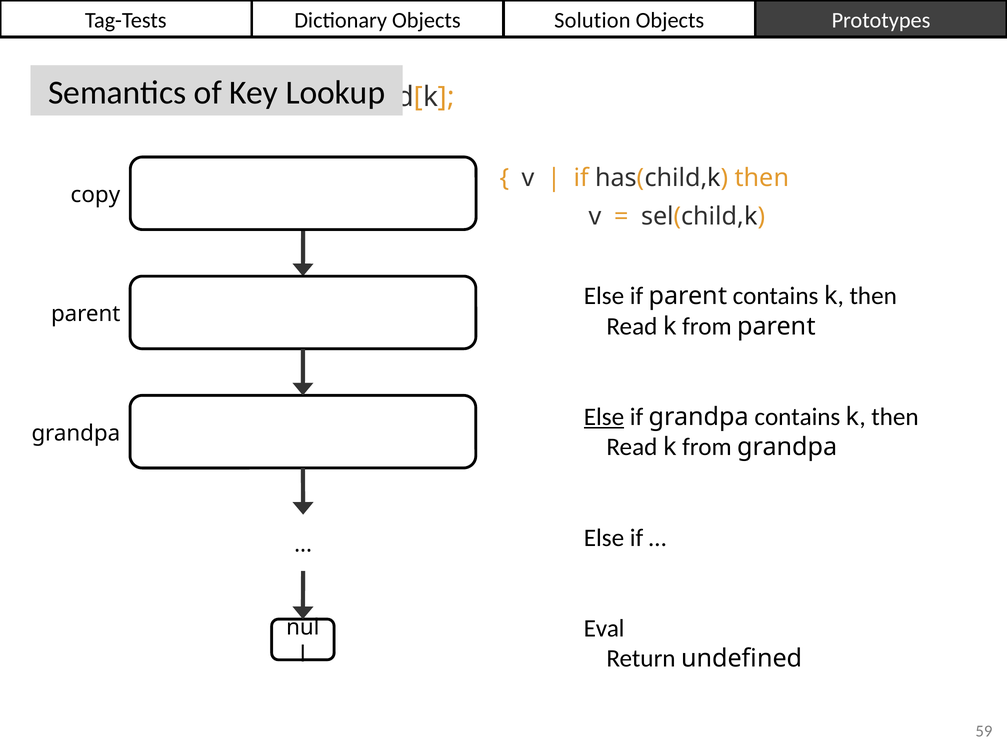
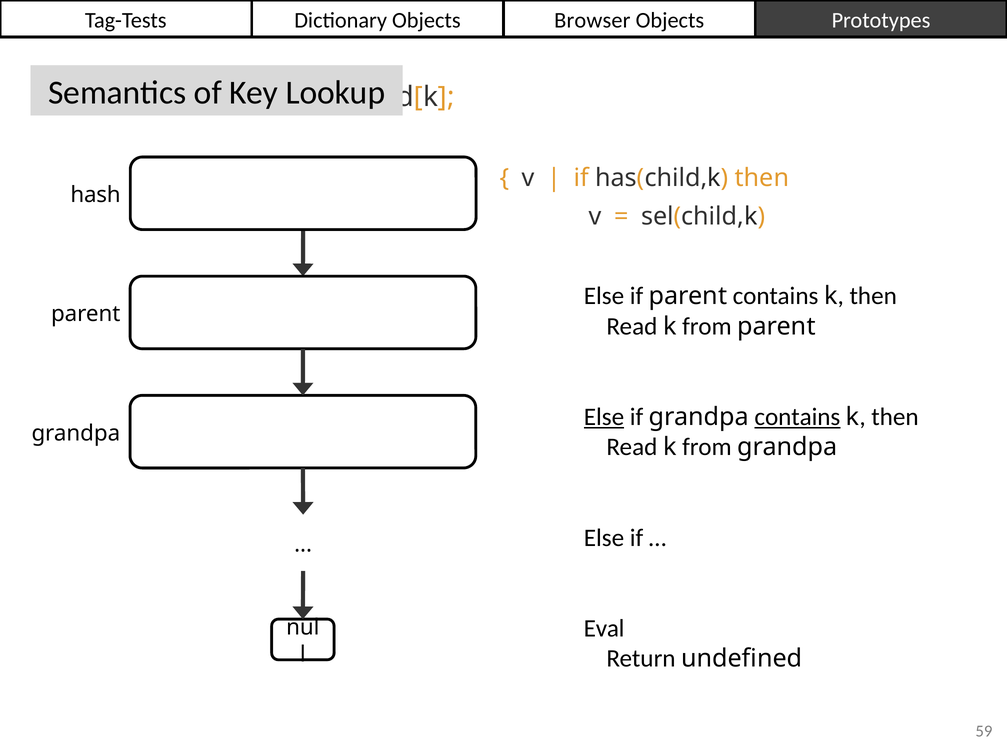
Solution: Solution -> Browser (592, 20)
copy: copy -> hash (96, 195)
contains underline: none -> present (797, 417)
